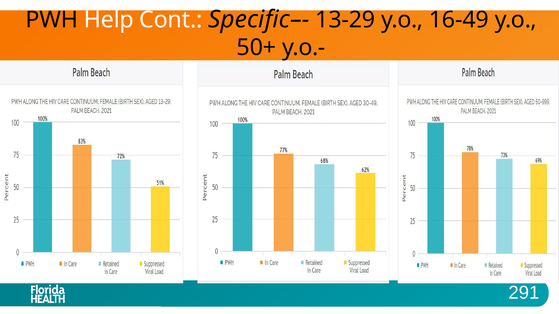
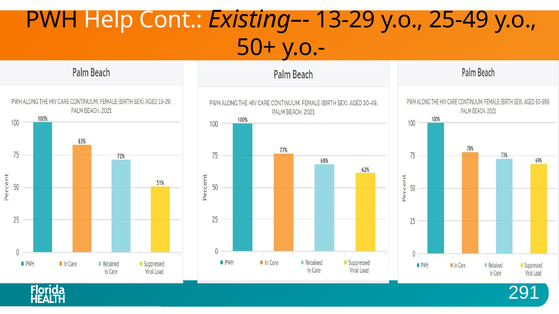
Specific–-: Specific–- -> Existing–- (259, 19)
16-49: 16-49 -> 25-49 (459, 20)
